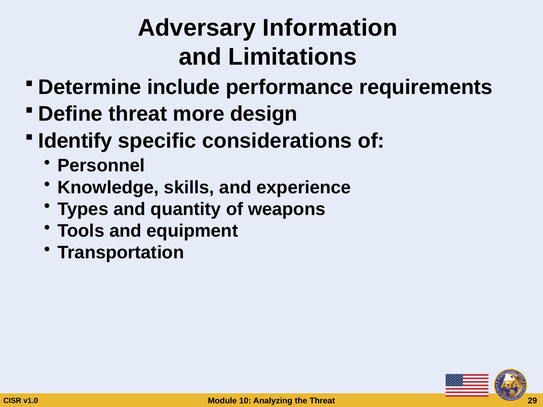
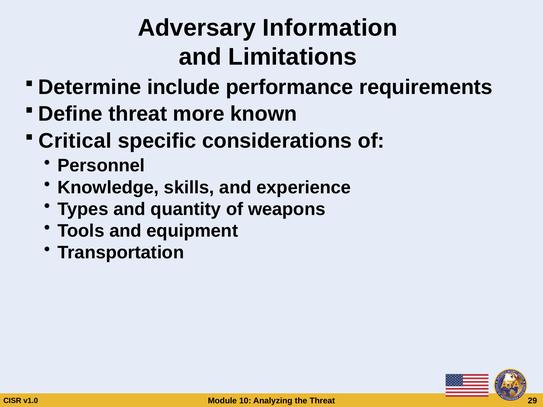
design: design -> known (264, 114)
Identify: Identify -> Critical (75, 141)
